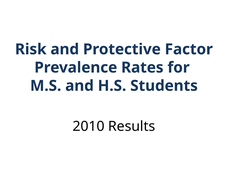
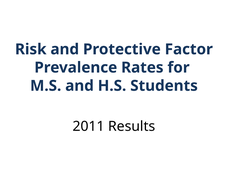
2010: 2010 -> 2011 (89, 126)
